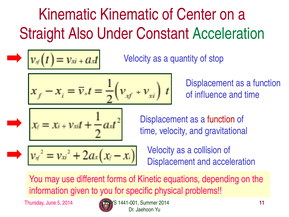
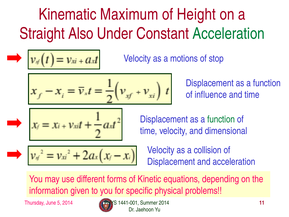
Kinematic Kinematic: Kinematic -> Maximum (129, 14)
Center: Center -> Height (196, 14)
quantity: quantity -> motions (184, 58)
function colour: red -> green (221, 119)
gravitational: gravitational -> dimensional (226, 131)
